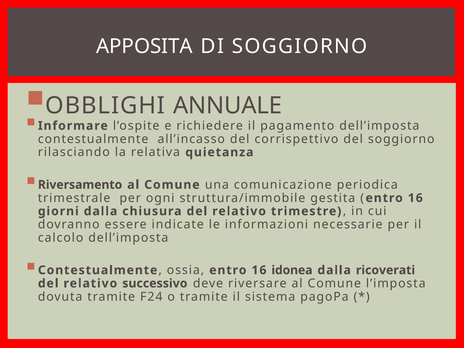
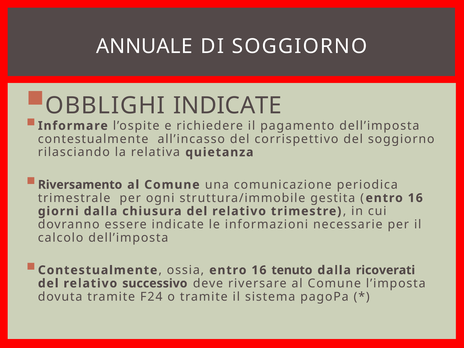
APPOSITA: APPOSITA -> ANNUALE (144, 46)
OBBLIGHI ANNUALE: ANNUALE -> INDICATE (227, 106)
idonea: idonea -> tenuto (292, 270)
